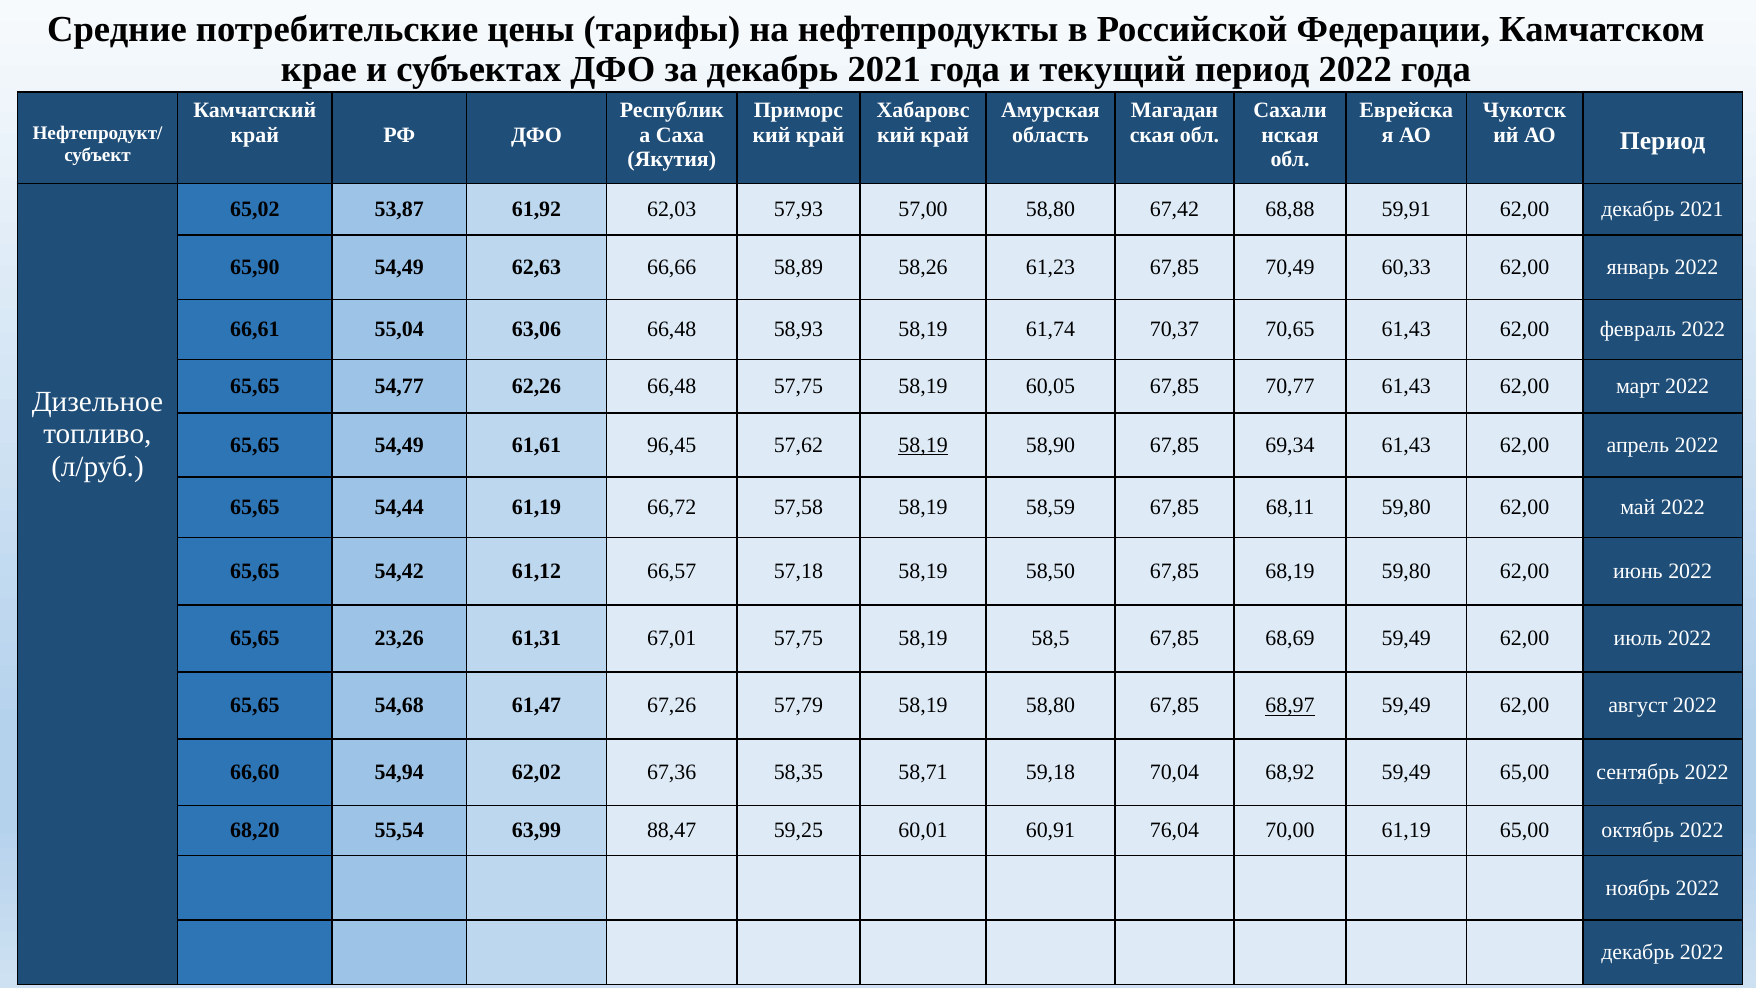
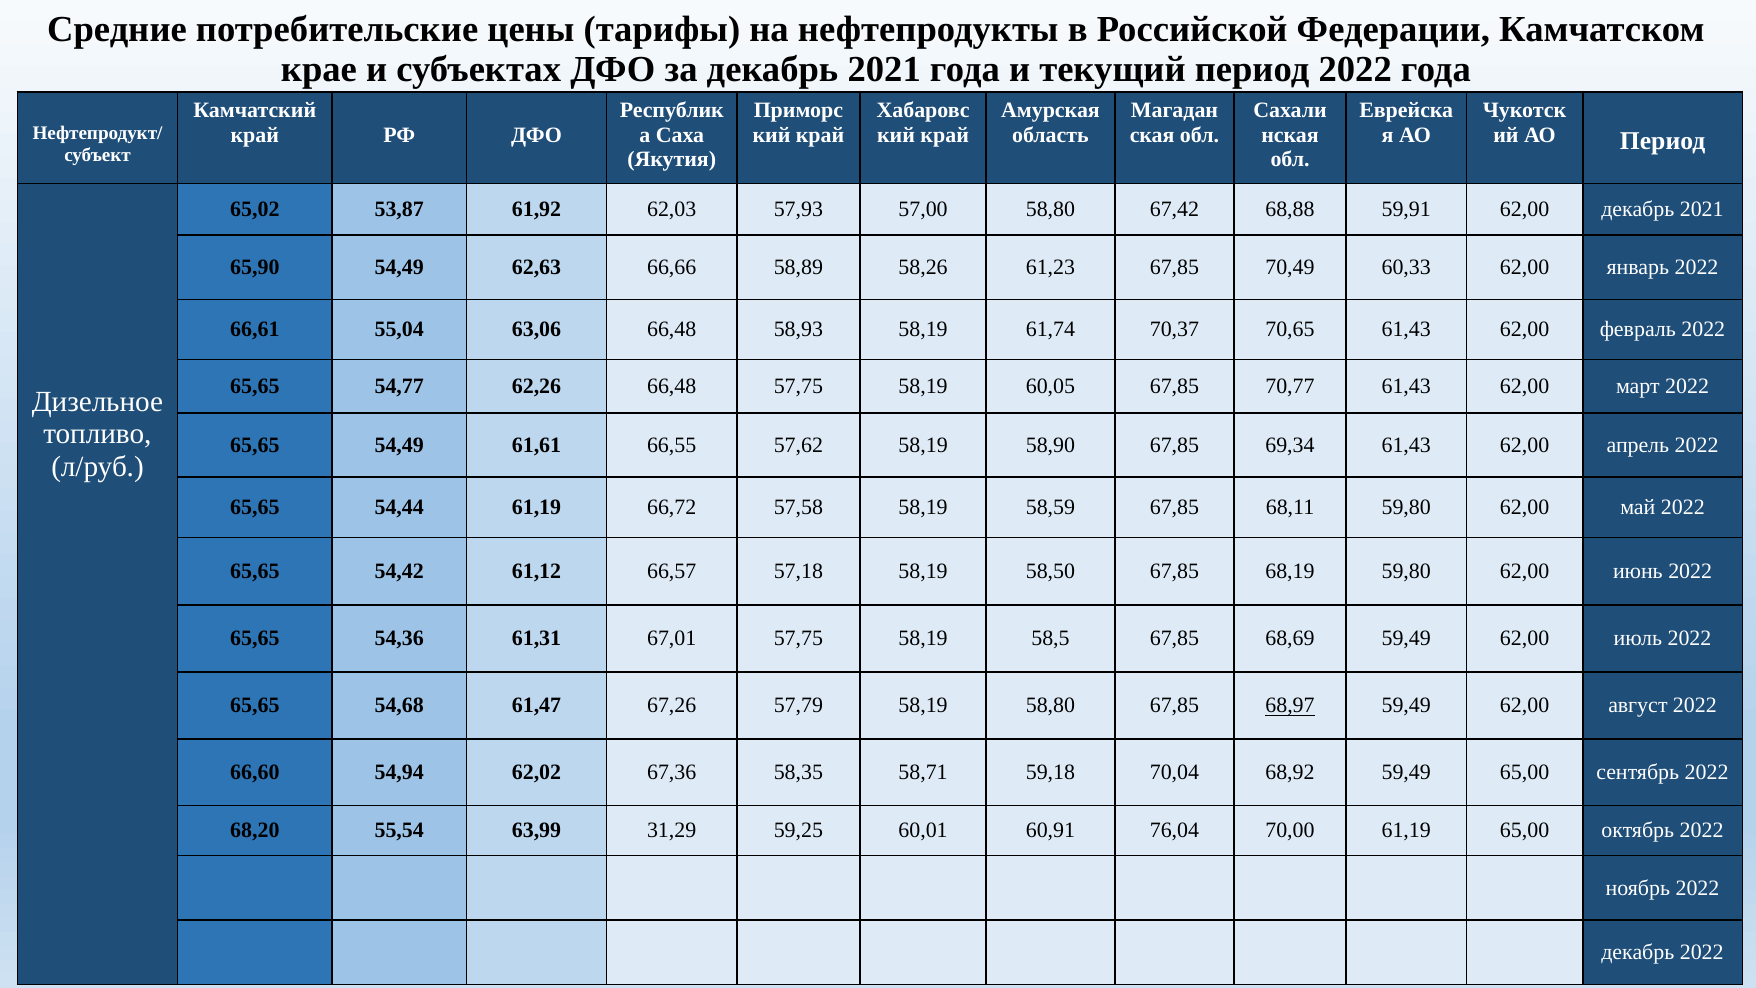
96,45: 96,45 -> 66,55 (672, 445)
58,19 underline: present -> none (923, 445)
23,26: 23,26 -> 54,36 (399, 638)
88,47: 88,47 -> 31,29 (672, 830)
